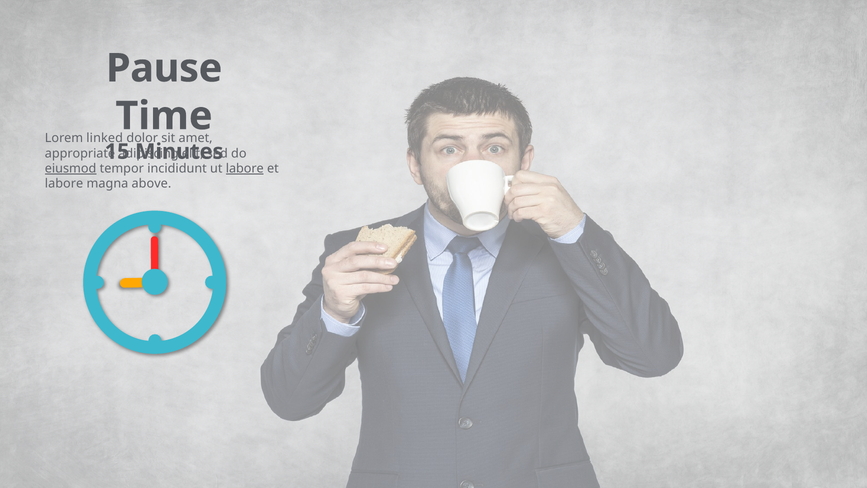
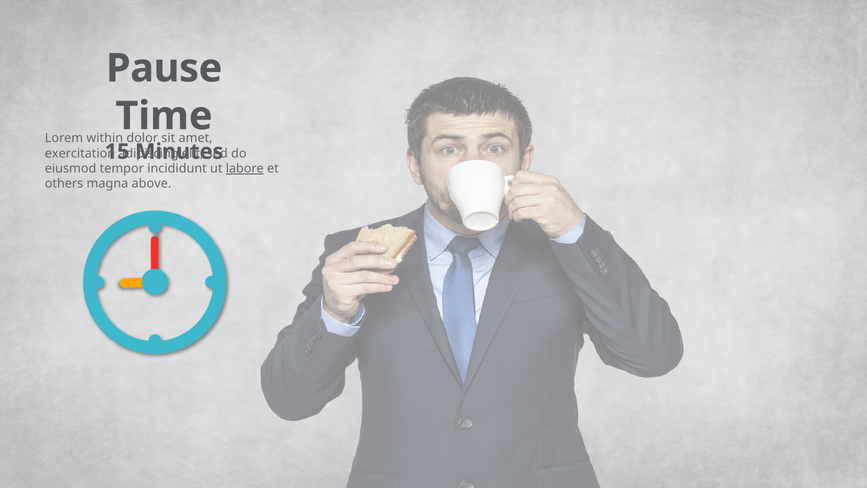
linked: linked -> within (105, 138)
appropriate: appropriate -> exercitation (80, 153)
eiusmod underline: present -> none (71, 168)
labore: labore -> others (64, 184)
